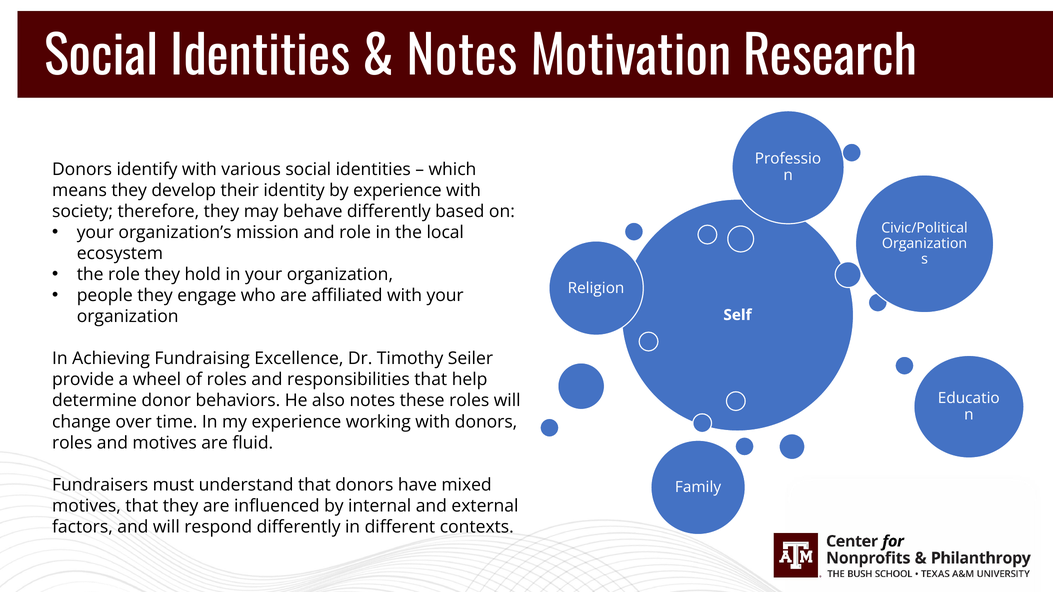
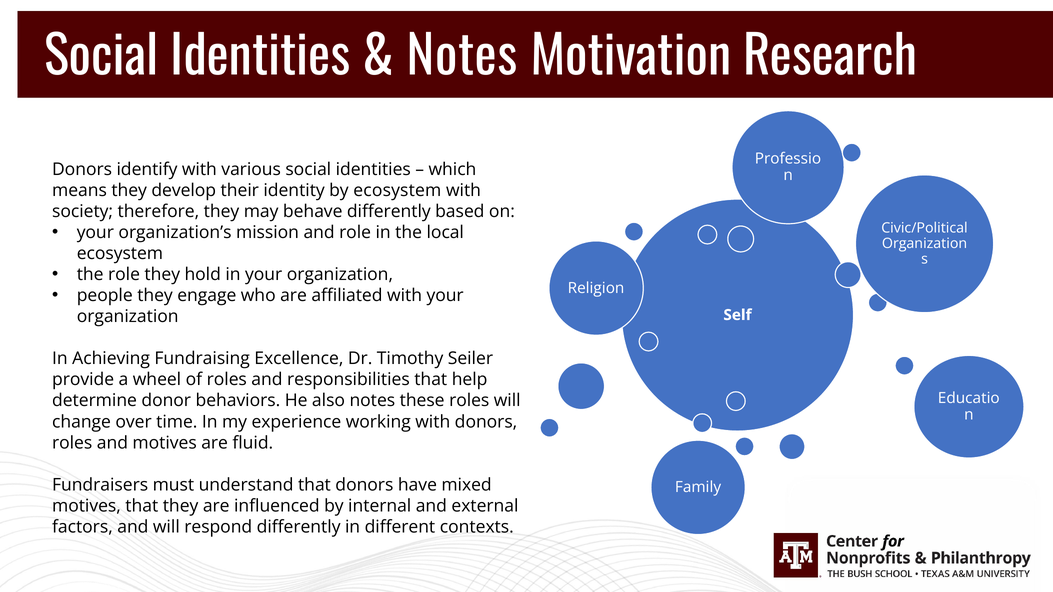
by experience: experience -> ecosystem (397, 190)
